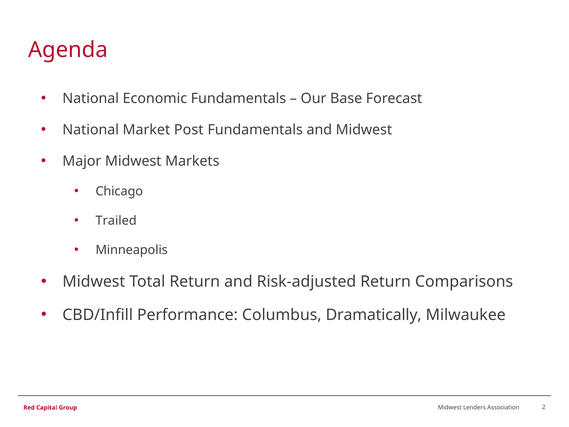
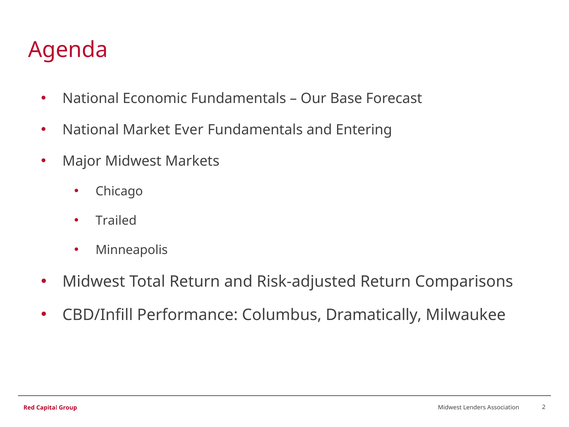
Post: Post -> Ever (189, 130)
and Midwest: Midwest -> Entering (364, 130)
